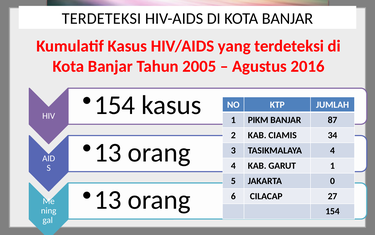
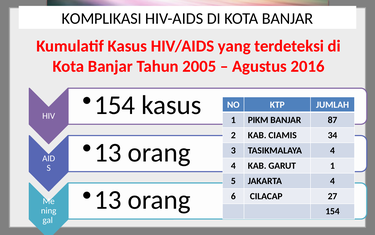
TERDETEKSI: TERDETEKSI -> KOMPLIKASI (102, 19)
JAKARTA 0: 0 -> 4 (332, 180)
